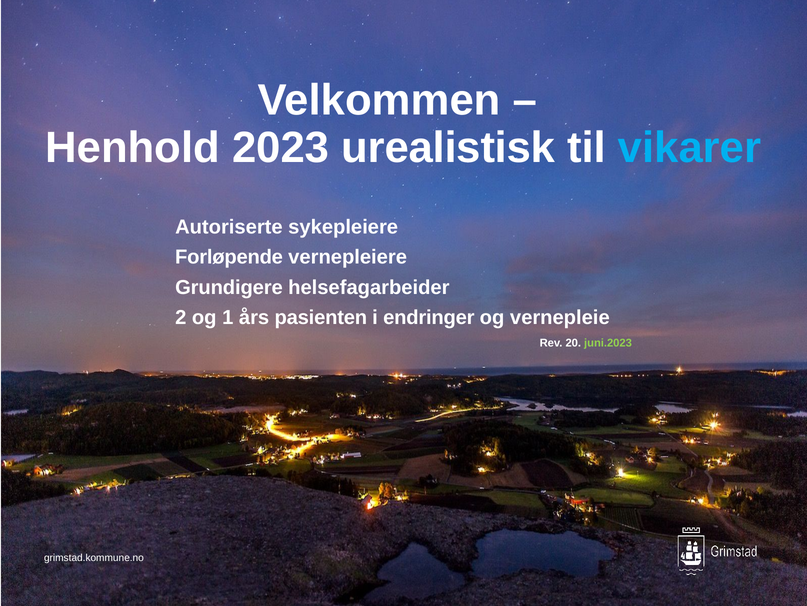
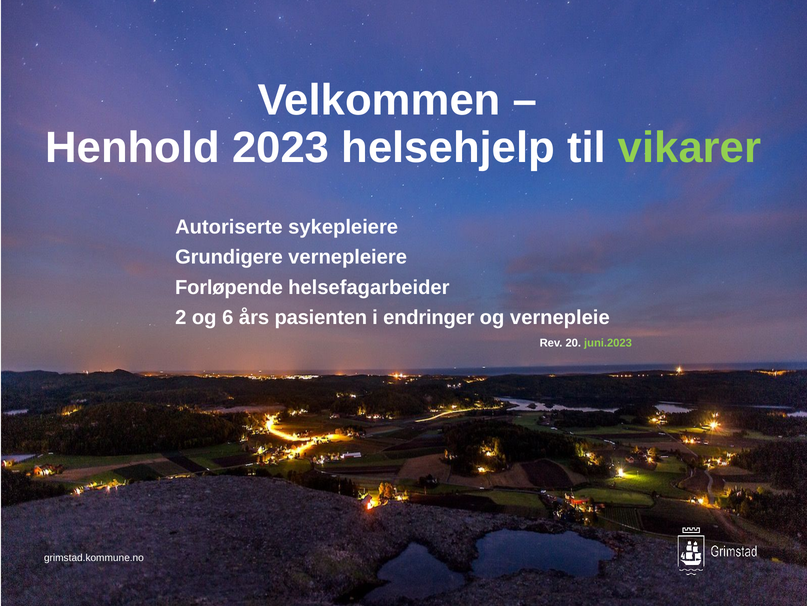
urealistisk: urealistisk -> helsehjelp (448, 147)
vikarer colour: light blue -> light green (690, 147)
Forløpende: Forløpende -> Grundigere (229, 257)
Grundigere: Grundigere -> Forløpende (229, 287)
1: 1 -> 6 (228, 317)
